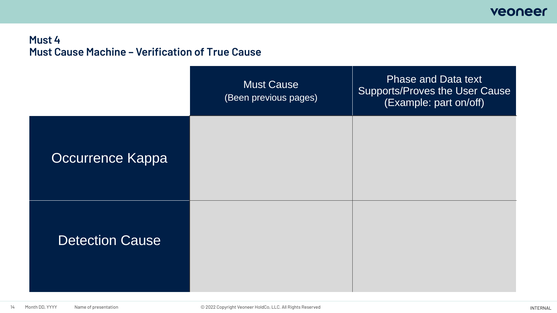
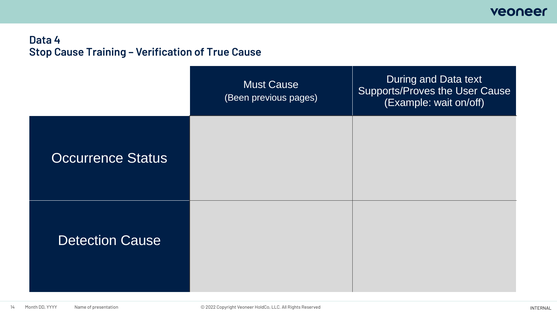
Must: Must -> Data (41, 40)
Must: Must -> Stop (41, 52)
Machine: Machine -> Training (106, 52)
Phase: Phase -> During (402, 79)
part: part -> wait (443, 103)
Kappa: Kappa -> Status (147, 158)
